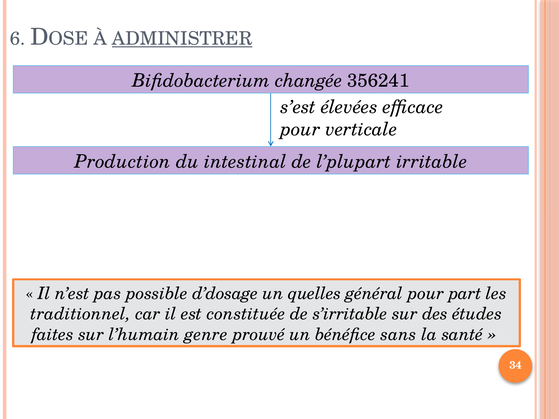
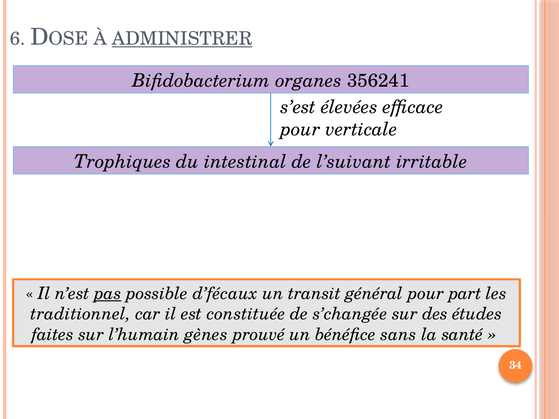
changée: changée -> organes (309, 81)
Production: Production -> Trophiques (123, 162)
l’plupart: l’plupart -> l’suivant (354, 162)
pas underline: none -> present (108, 294)
d’dosage: d’dosage -> d’fécaux (225, 294)
quelles: quelles -> transit (315, 294)
s’irritable: s’irritable -> s’changée (350, 314)
genre: genre -> gènes (206, 335)
